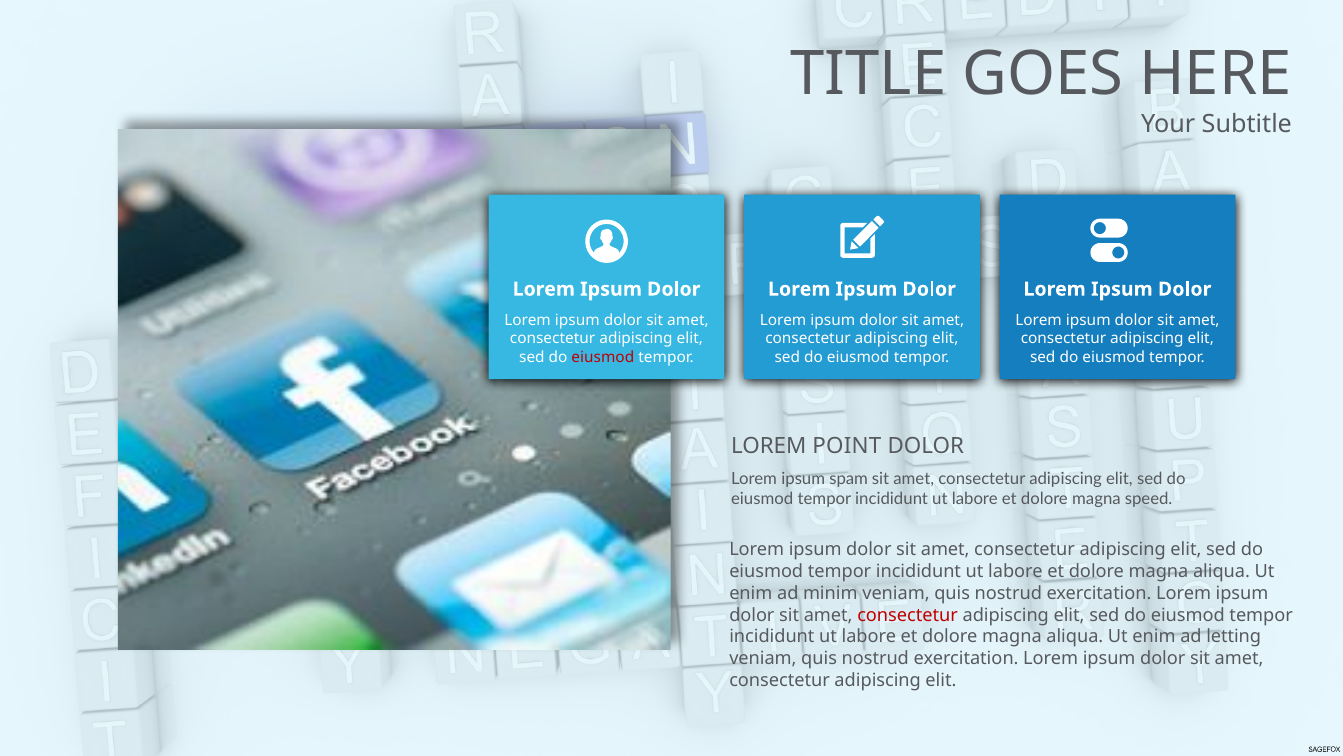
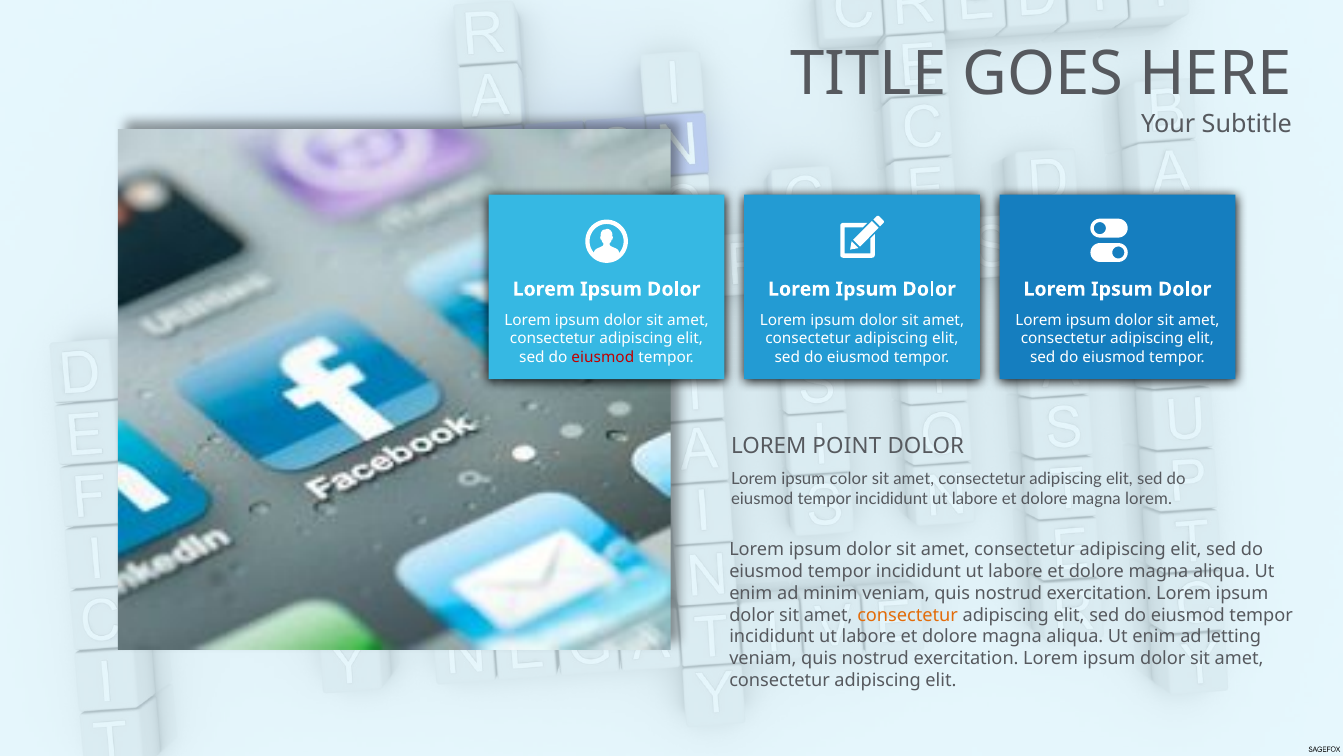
spam: spam -> color (849, 479)
magna speed: speed -> lorem (1149, 499)
consectetur colour: red -> orange (908, 615)
